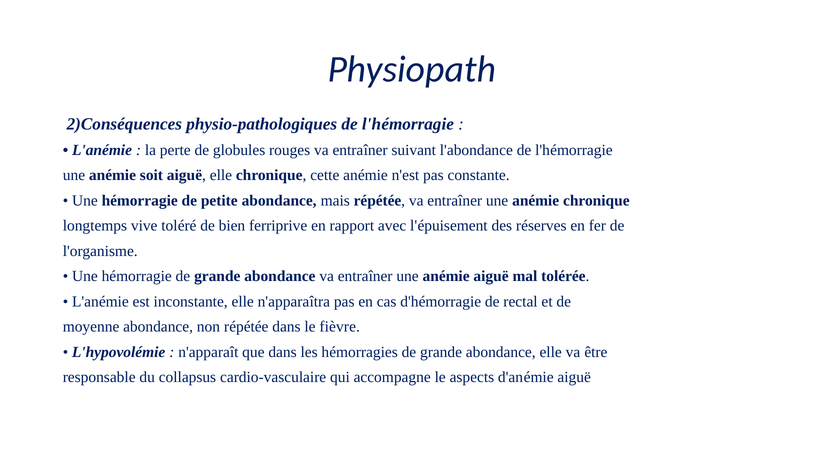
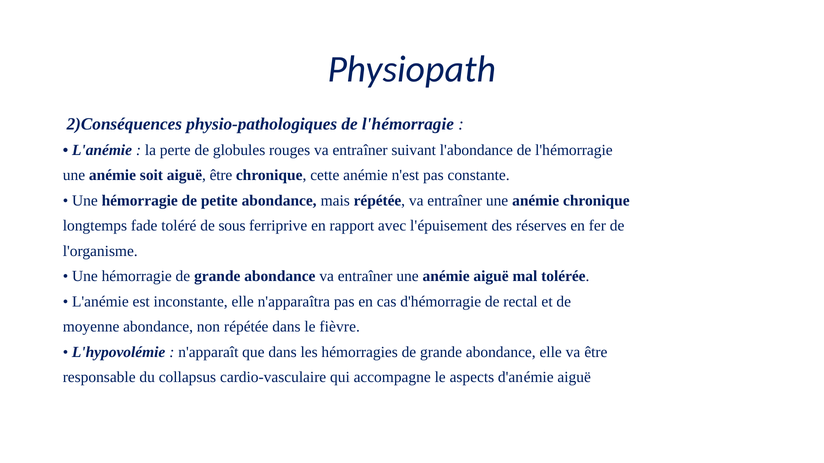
aiguë elle: elle -> être (221, 176)
vive: vive -> fade (144, 226)
bien: bien -> sous (232, 226)
